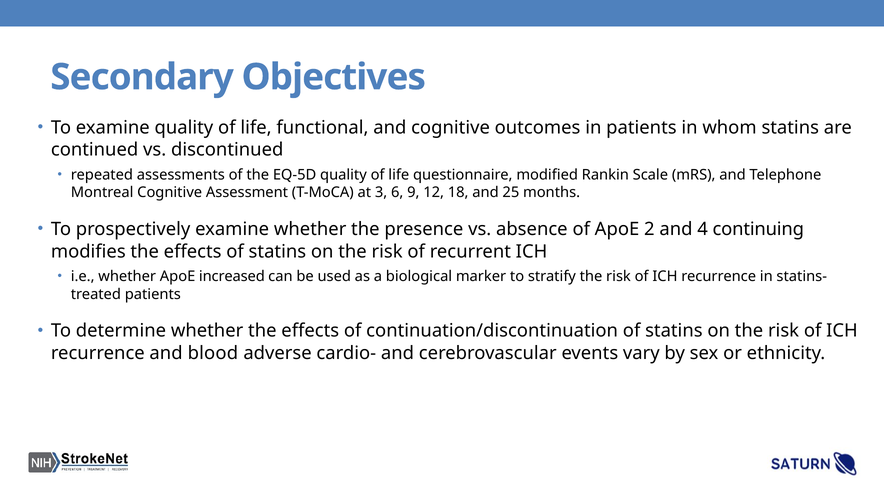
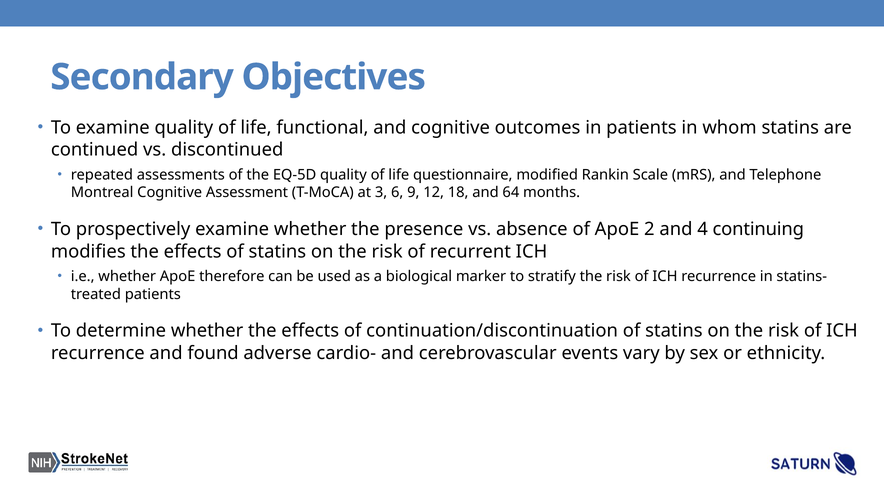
25: 25 -> 64 (511, 193)
increased: increased -> therefore (232, 277)
blood: blood -> found (213, 353)
